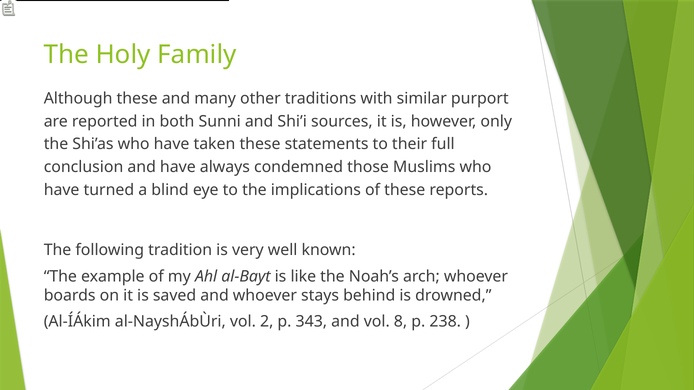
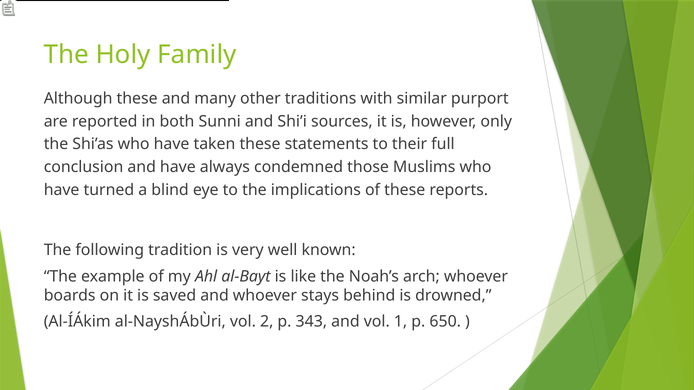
8: 8 -> 1 (401, 322)
238: 238 -> 650 (445, 322)
